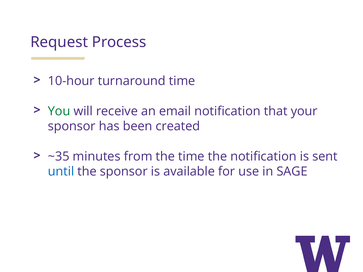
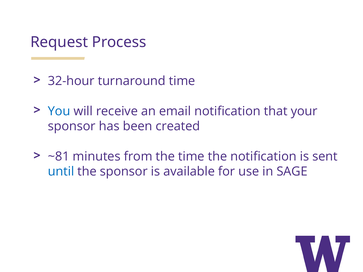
10-hour: 10-hour -> 32-hour (71, 81)
You colour: green -> blue (59, 111)
~35: ~35 -> ~81 (59, 157)
